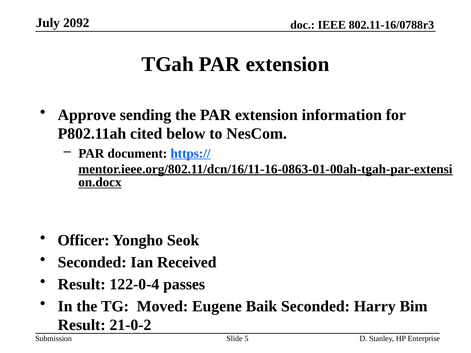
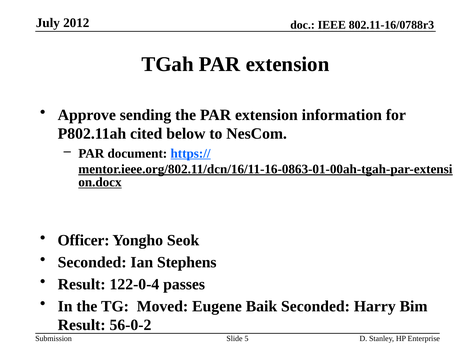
2092: 2092 -> 2012 (76, 23)
Received: Received -> Stephens (187, 263)
21-0-2: 21-0-2 -> 56-0-2 (130, 325)
